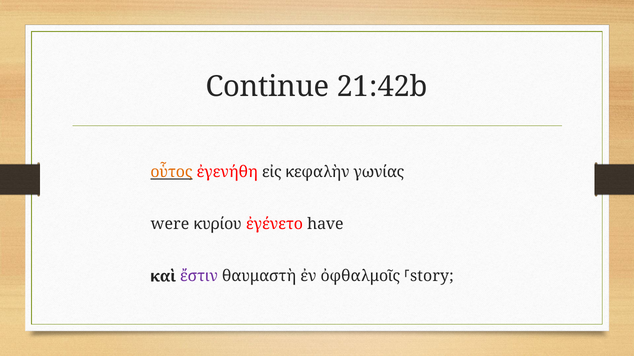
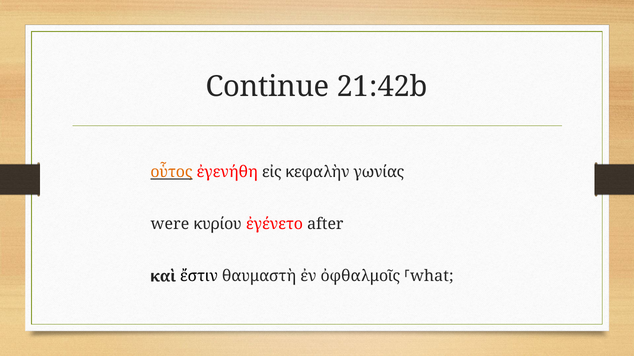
have: have -> after (325, 224)
ἔστιν colour: purple -> black (199, 277)
⸀story: ⸀story -> ⸀what (429, 277)
